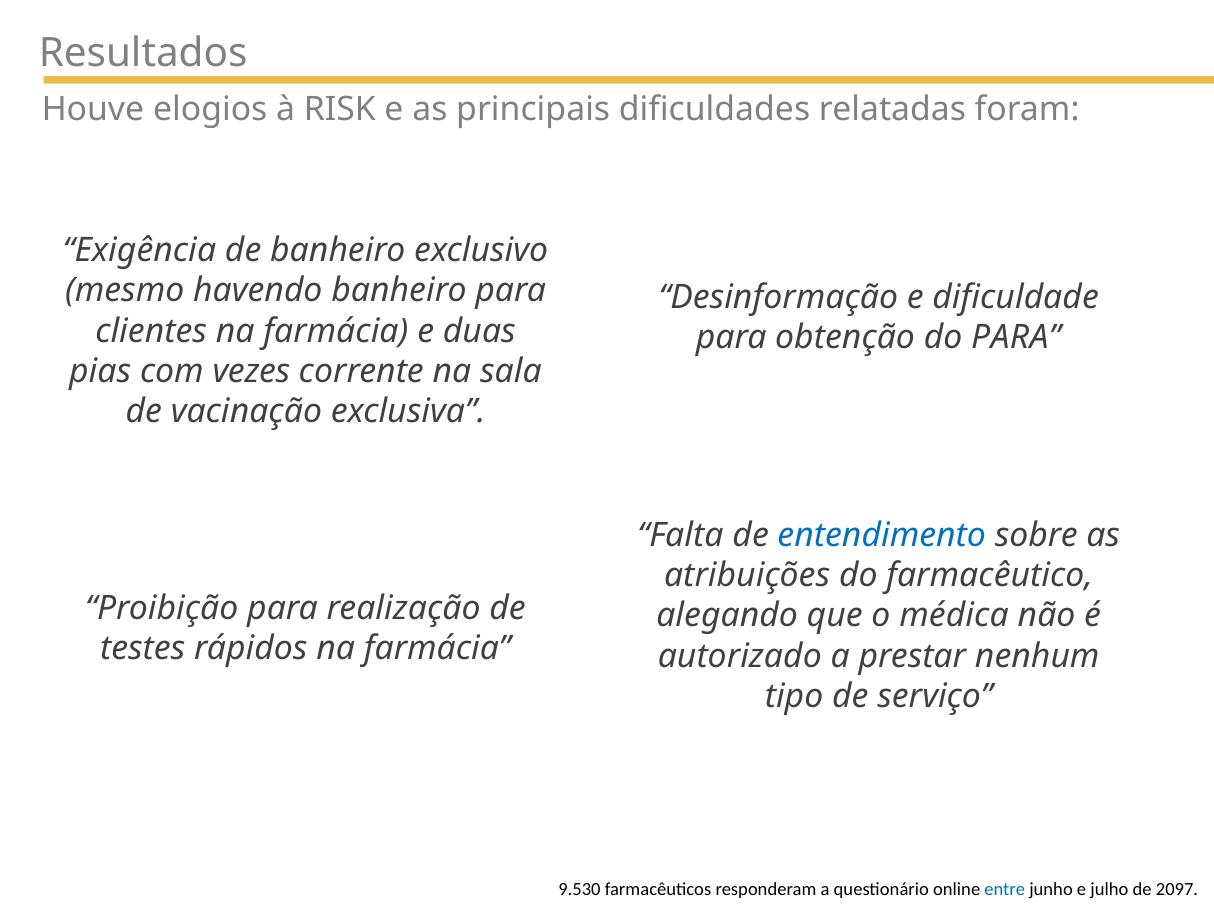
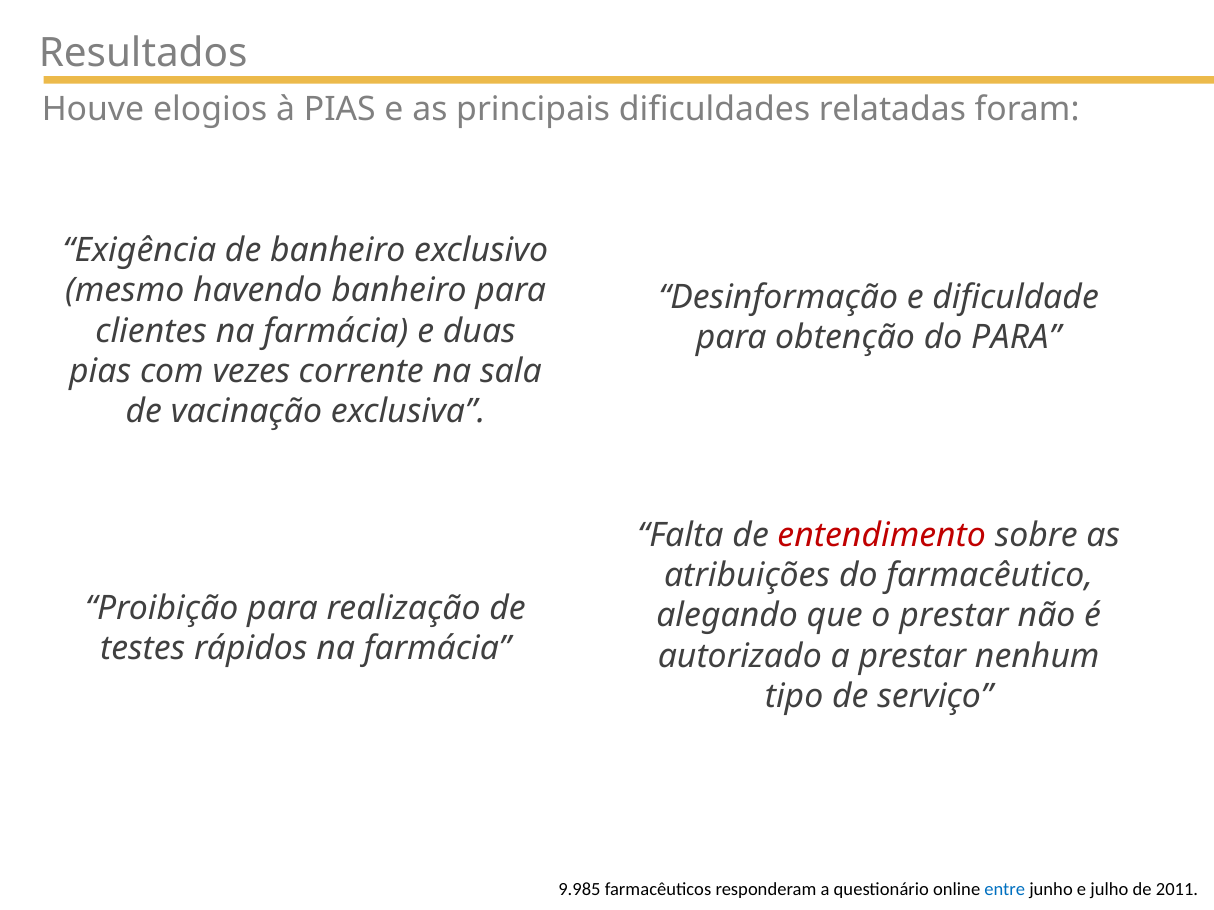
à RISK: RISK -> PIAS (340, 110)
entendimento colour: blue -> red (882, 535)
o médica: médica -> prestar (954, 616)
9.530: 9.530 -> 9.985 (579, 890)
2097: 2097 -> 2011 (1177, 890)
